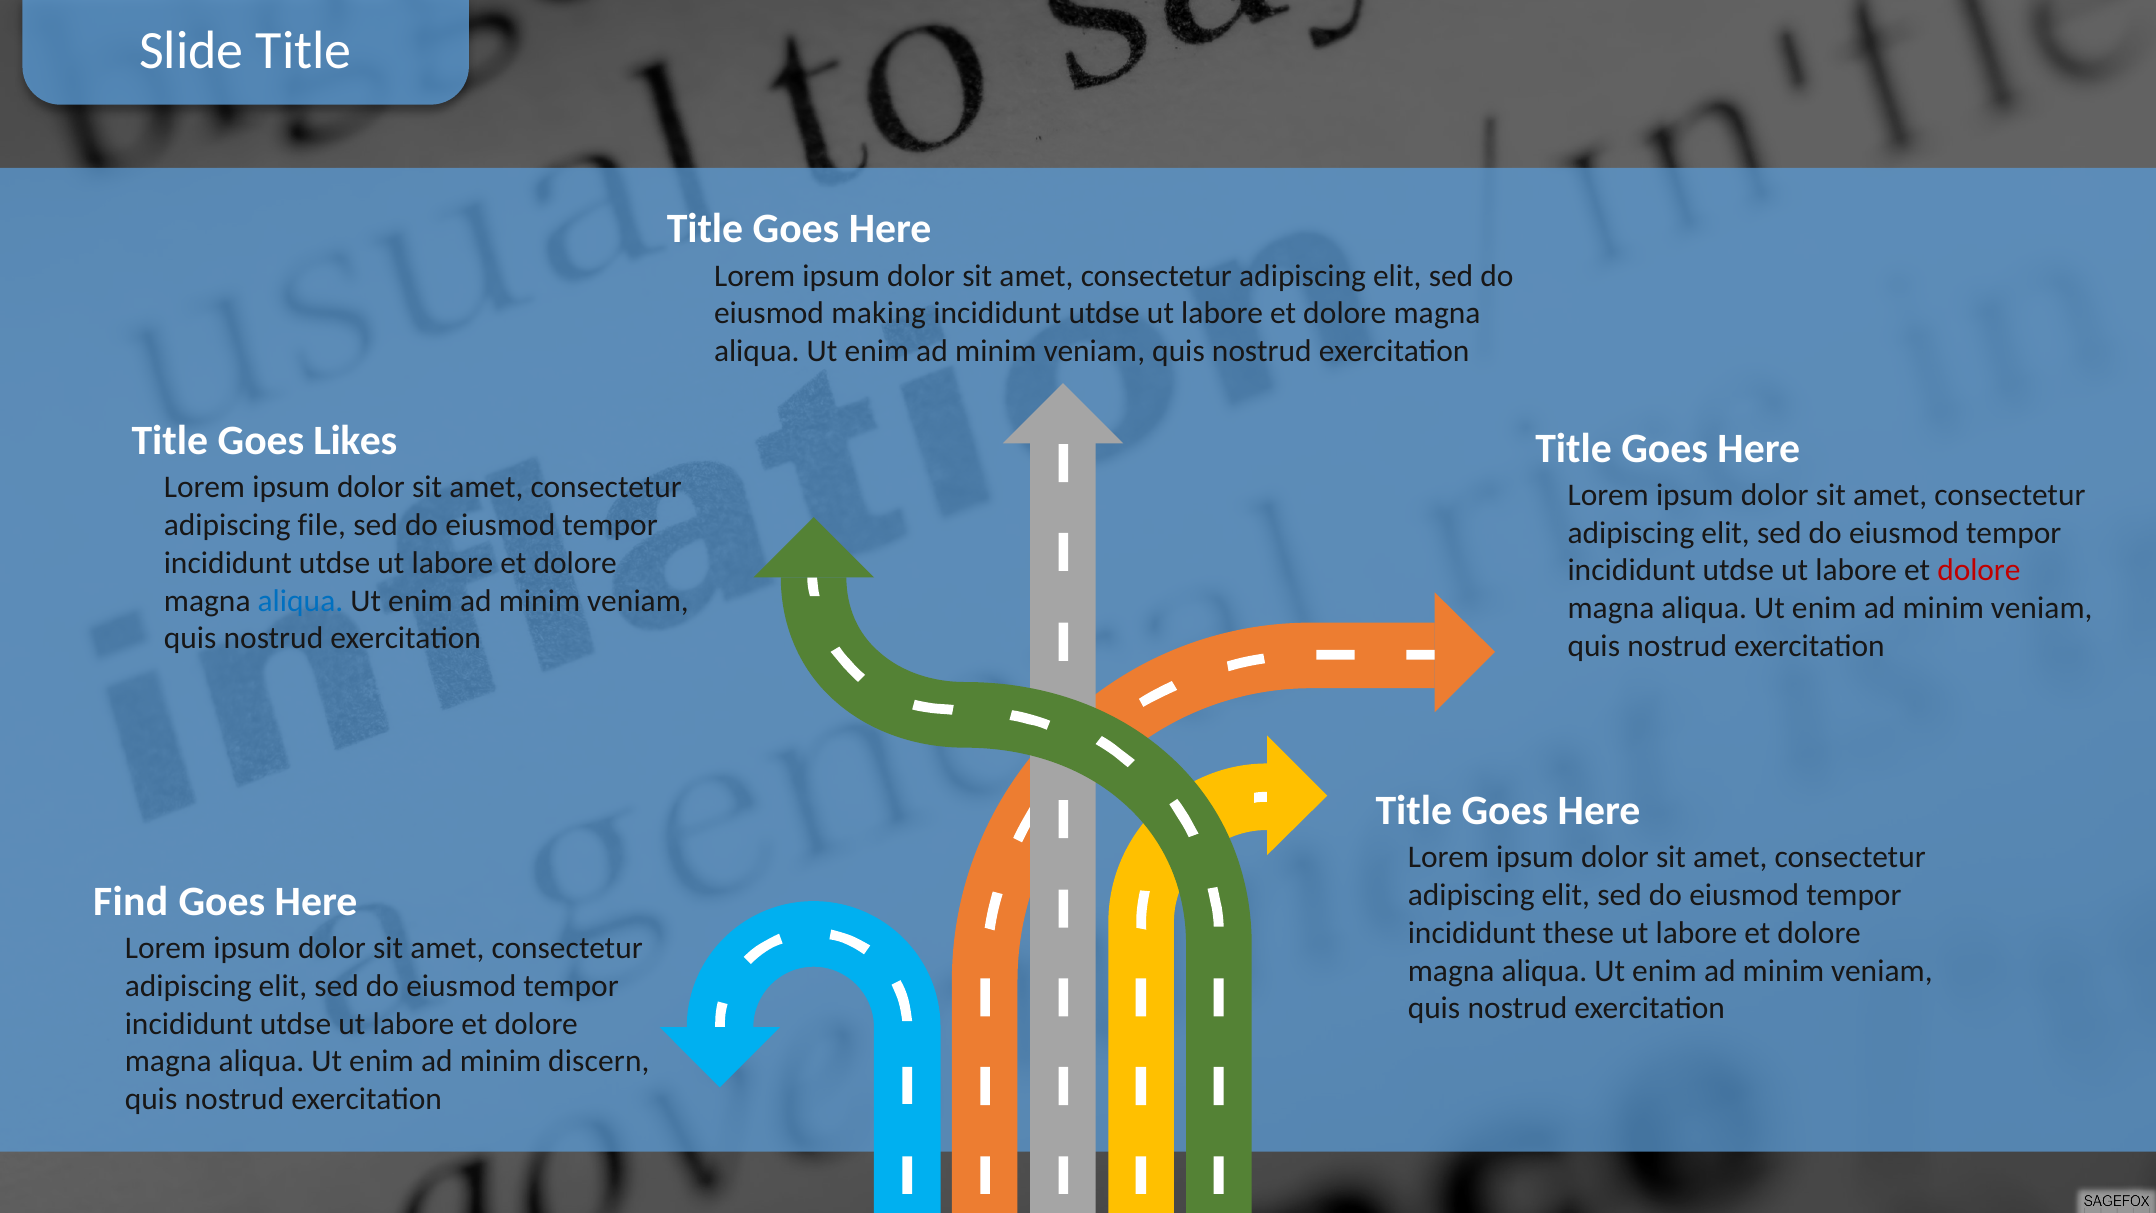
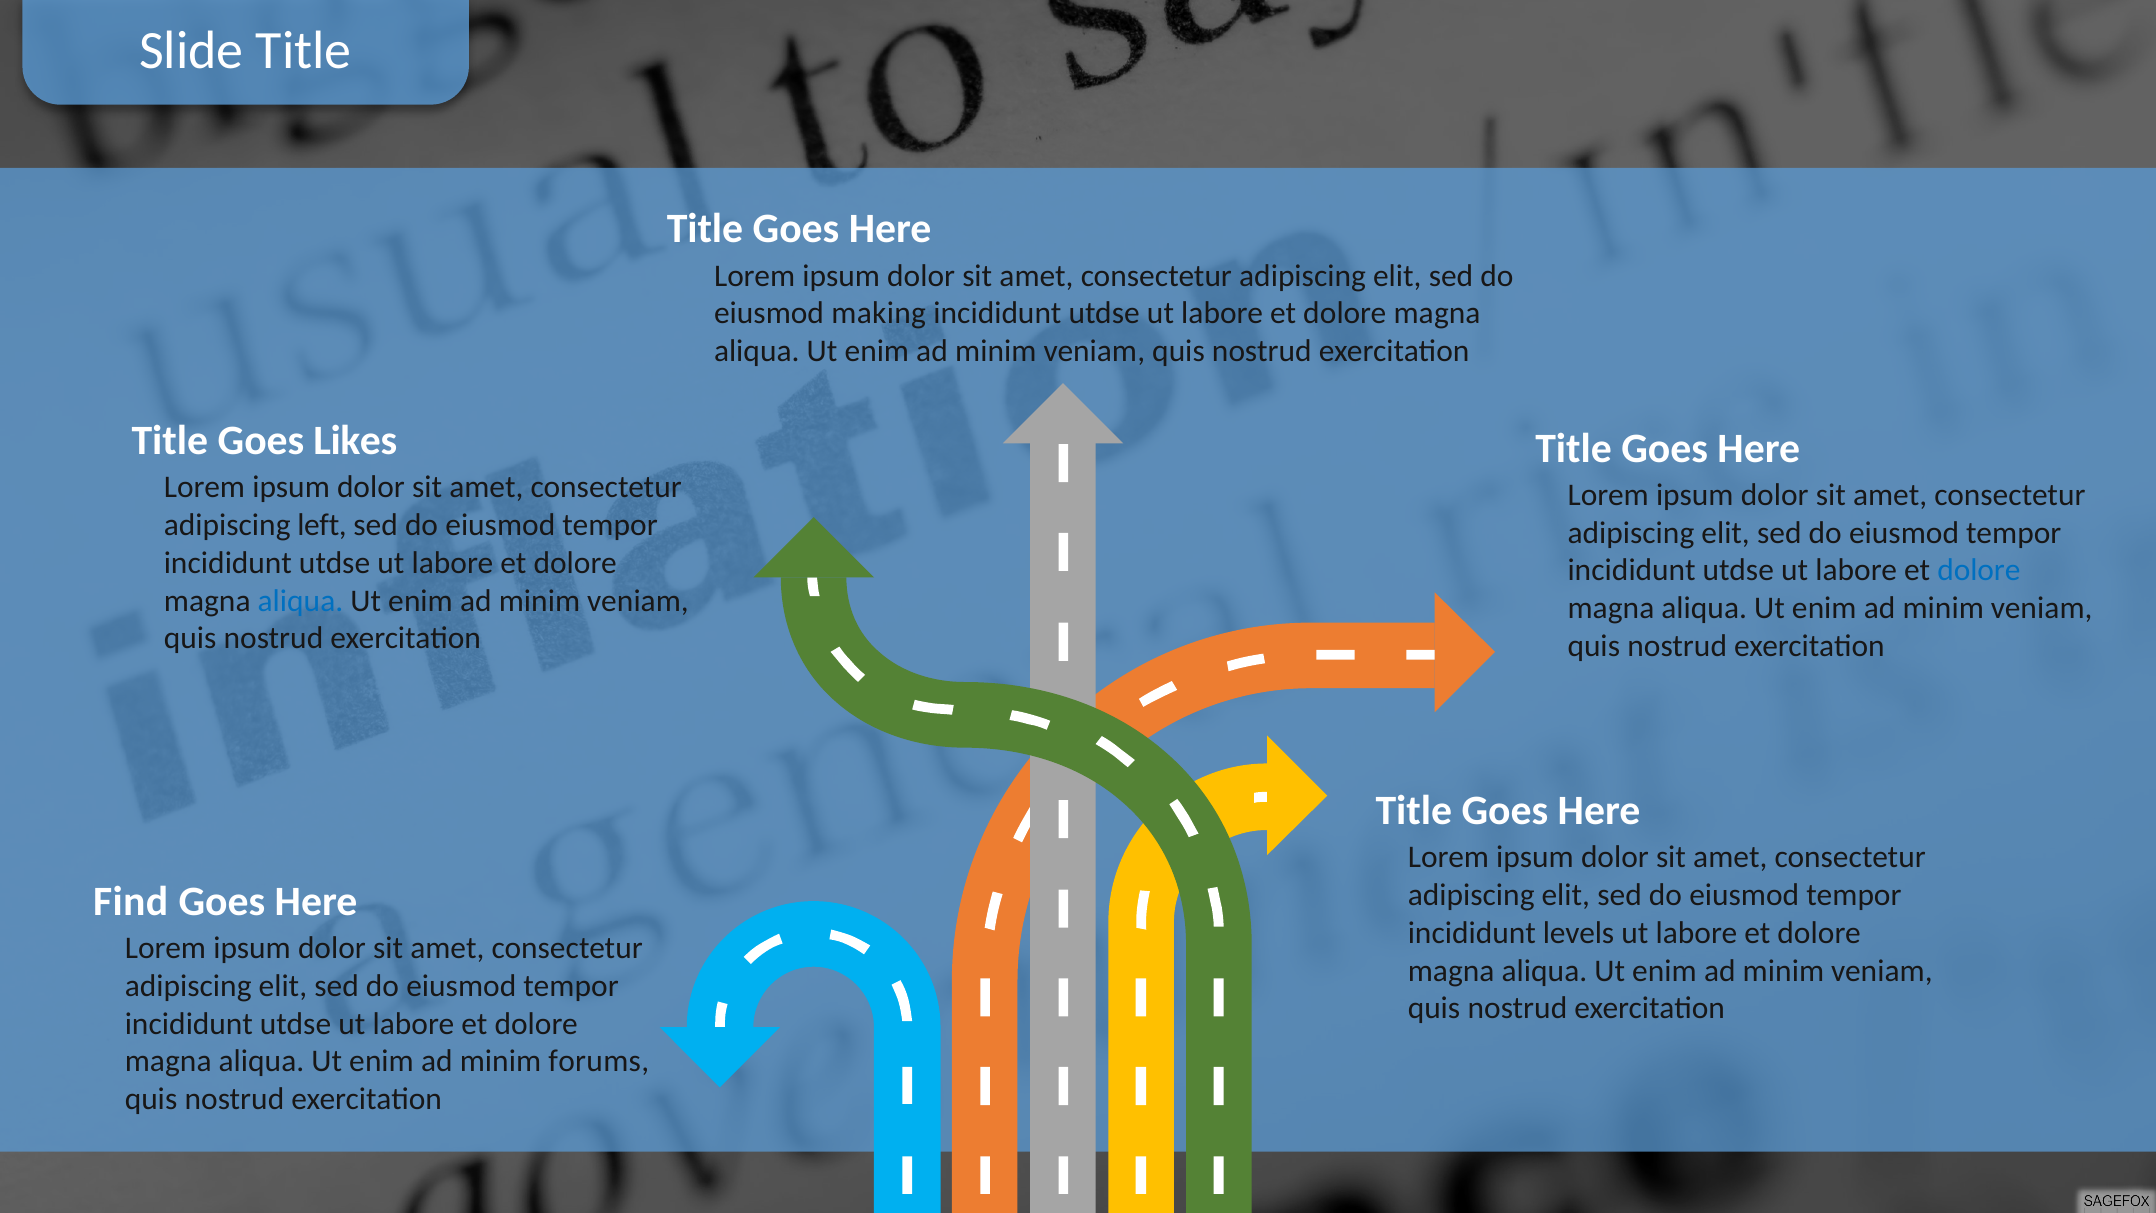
file: file -> left (322, 525)
dolore colour: red -> blue (1979, 570)
these: these -> levels (1579, 933)
discern: discern -> forums (599, 1061)
